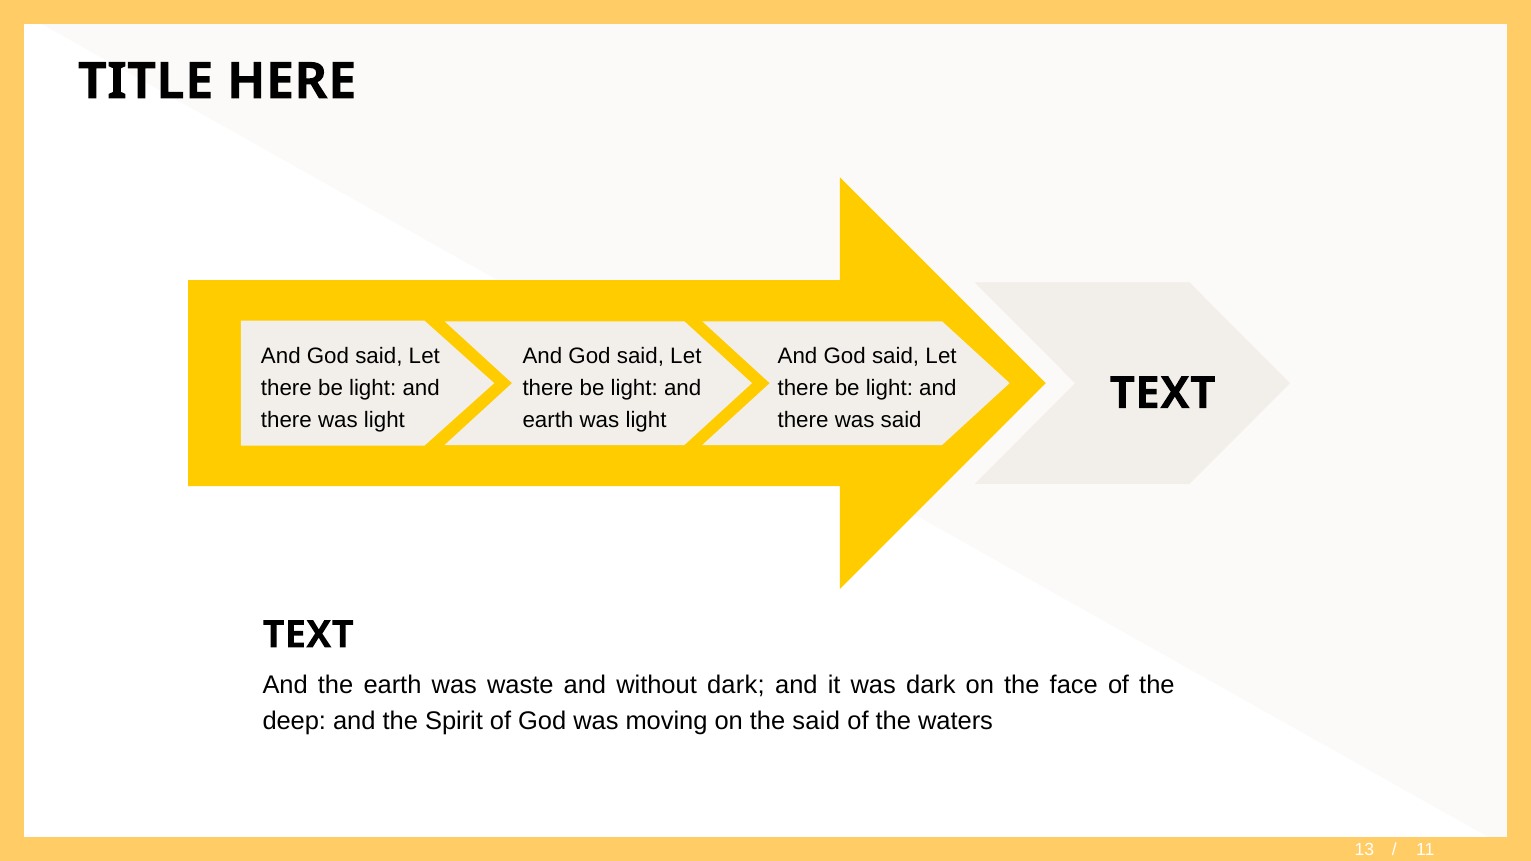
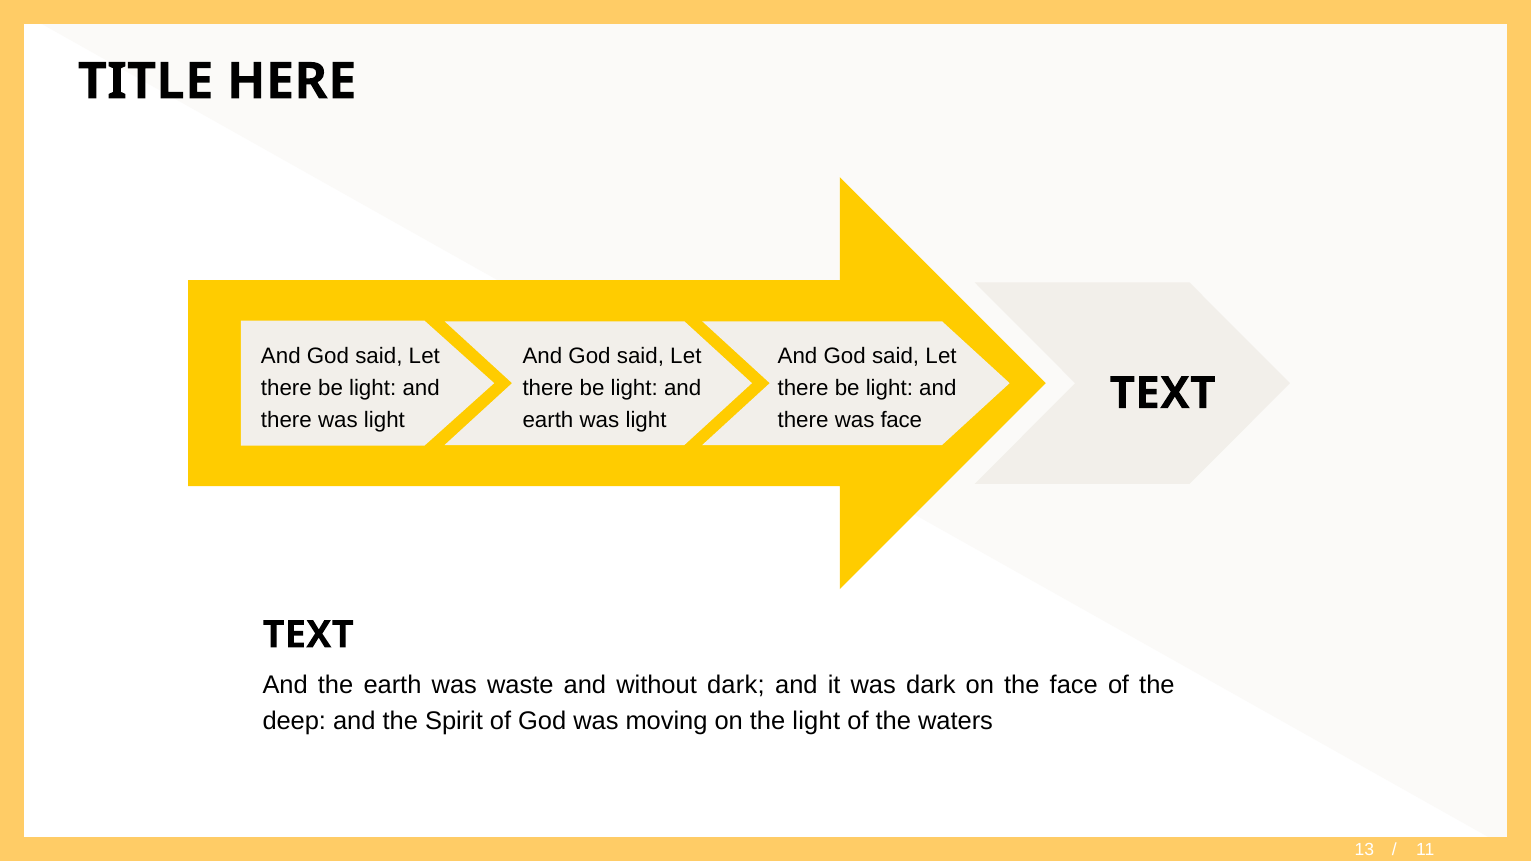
was said: said -> face (901, 421)
the said: said -> light (816, 722)
